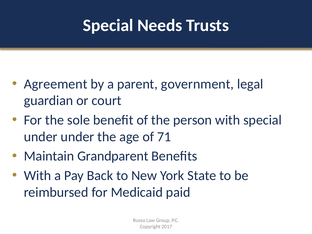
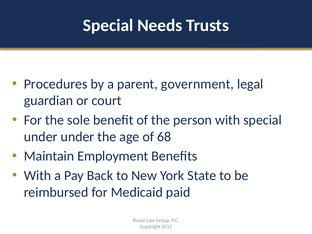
Agreement: Agreement -> Procedures (56, 84)
71: 71 -> 68 (164, 137)
Grandparent: Grandparent -> Employment (113, 156)
